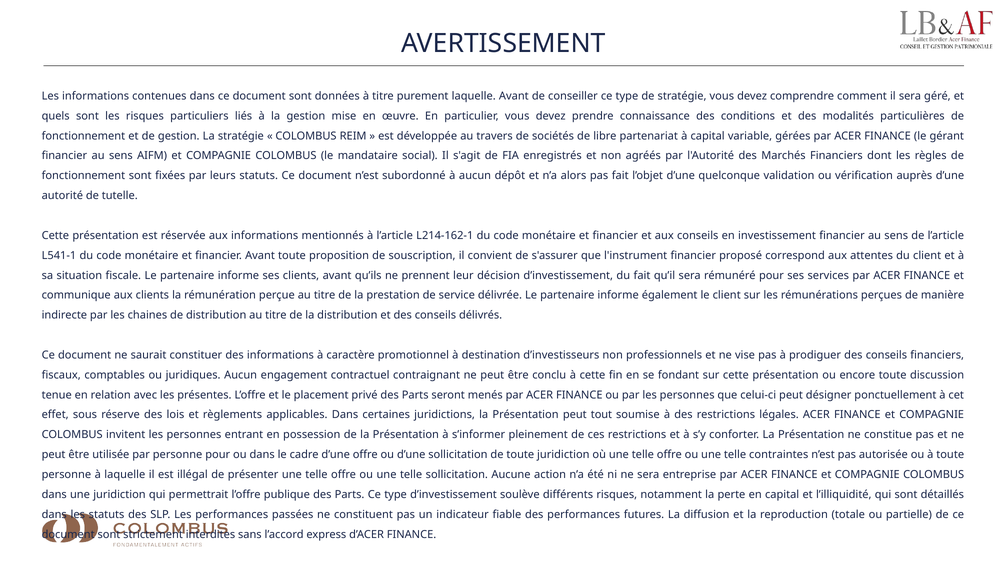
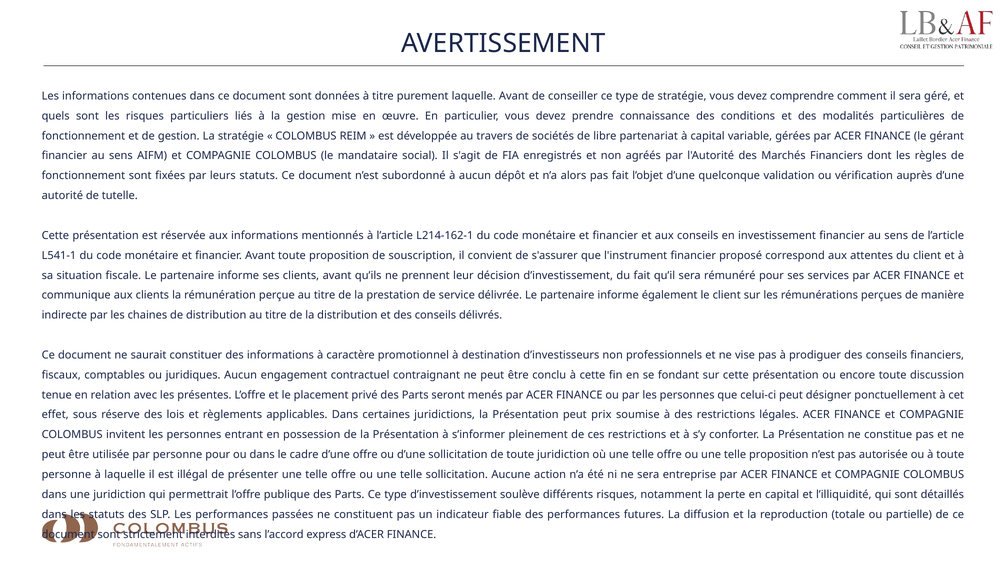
tout: tout -> prix (601, 415)
telle contraintes: contraintes -> proposition (779, 454)
